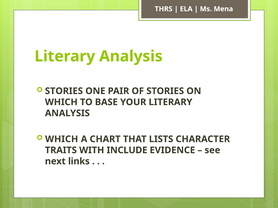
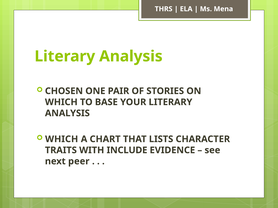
STORIES: STORIES -> CHOSEN (64, 91)
links: links -> peer (79, 162)
